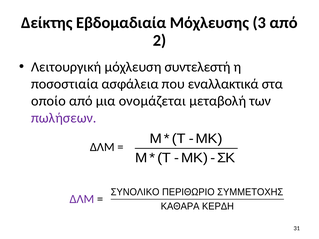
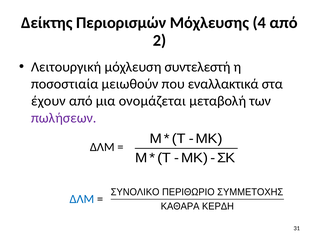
Εβδομαδιαία: Εβδομαδιαία -> Περιορισμών (121, 23)
3: 3 -> 4 (259, 23)
ασφάλεια: ασφάλεια -> μειωθούν (130, 84)
οποίο: οποίο -> έχουν (48, 101)
ΔΛΜ colour: purple -> blue (82, 199)
